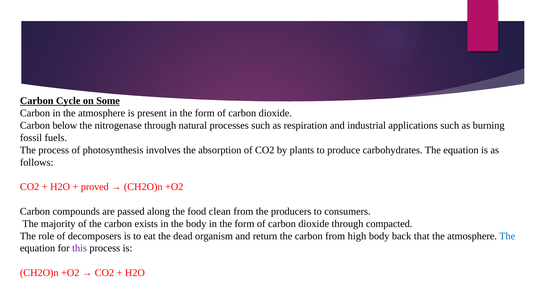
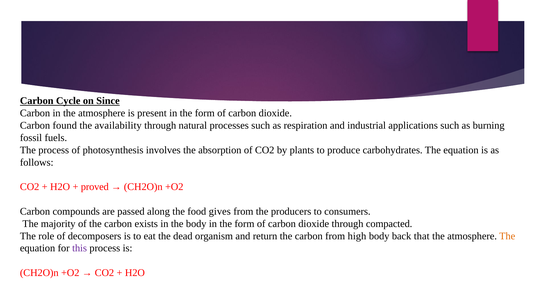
Some: Some -> Since (108, 101)
below: below -> found (65, 126)
nitrogenase: nitrogenase -> availability (118, 126)
clean: clean -> gives (220, 212)
The colour: blue -> orange (507, 236)
